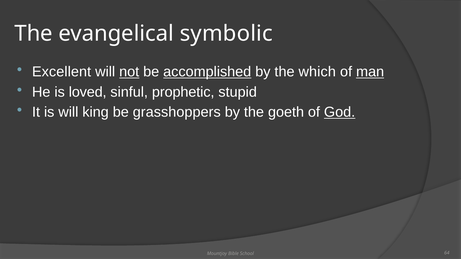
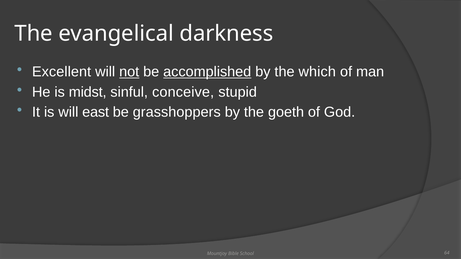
symbolic: symbolic -> darkness (226, 34)
man underline: present -> none (370, 72)
loved: loved -> midst (88, 92)
prophetic: prophetic -> conceive (183, 92)
king: king -> east (96, 112)
God underline: present -> none (340, 112)
